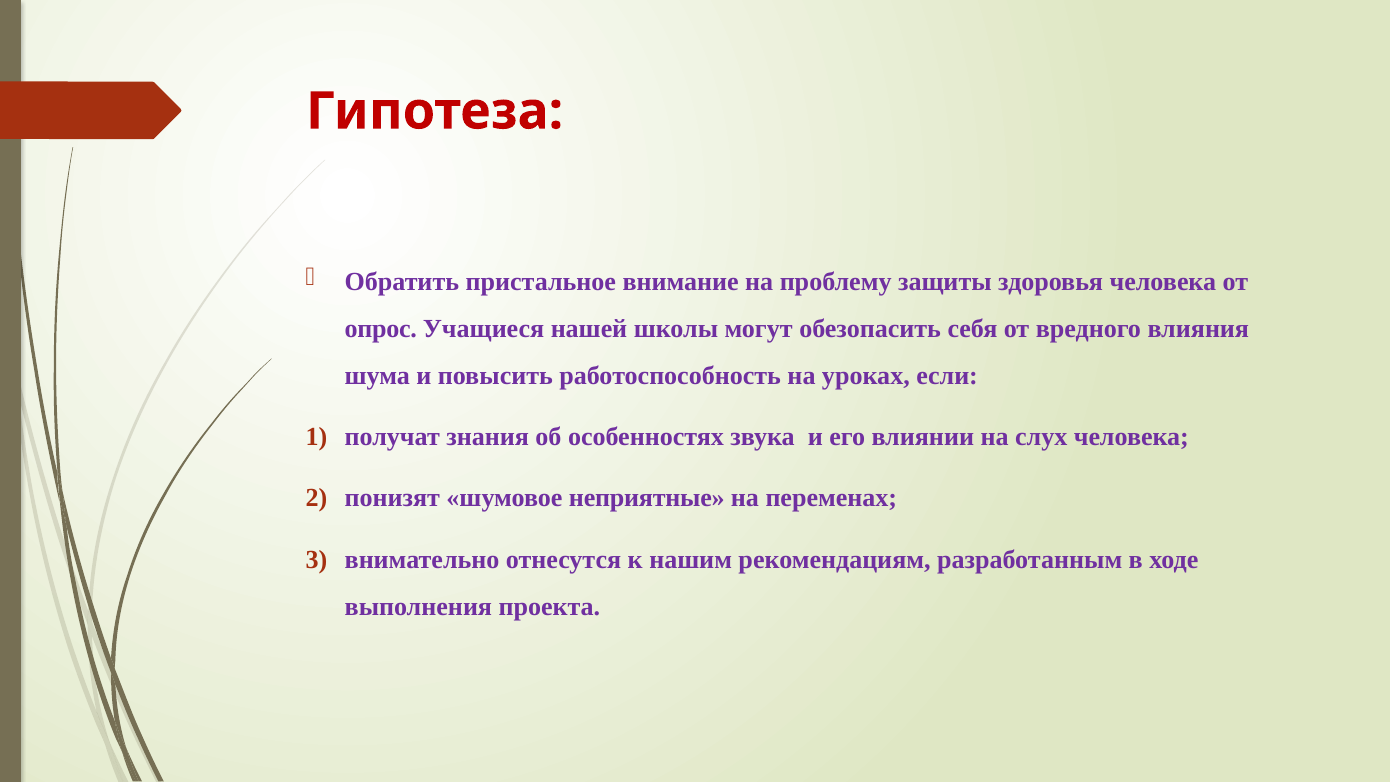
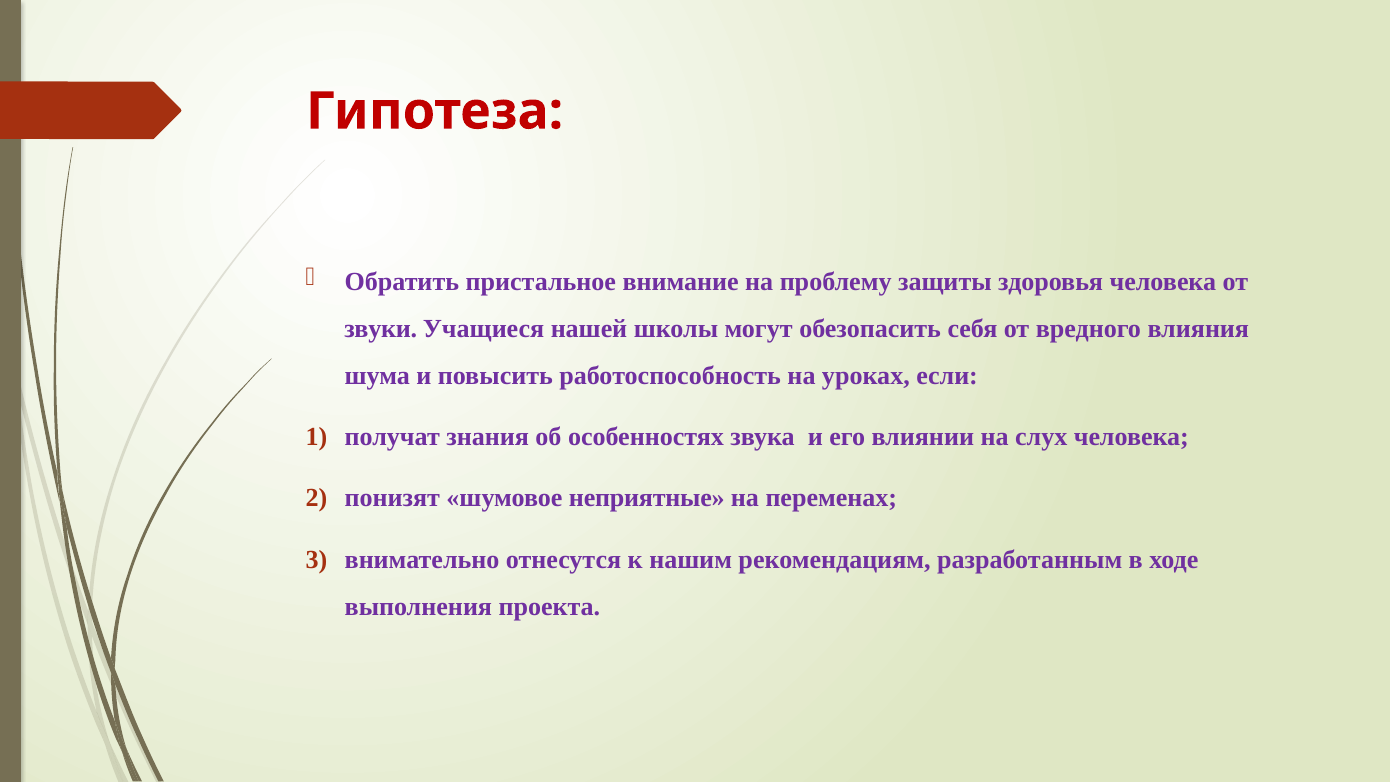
опрос: опрос -> звуки (381, 328)
